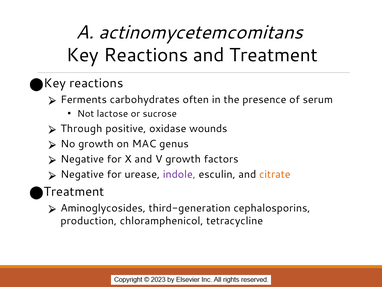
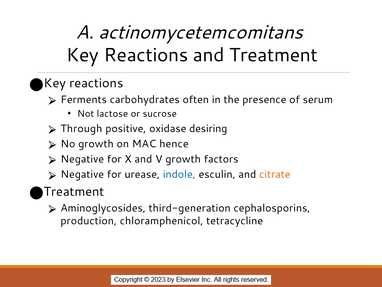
wounds: wounds -> desiring (208, 128)
genus: genus -> hence (174, 144)
indole colour: purple -> blue (179, 174)
